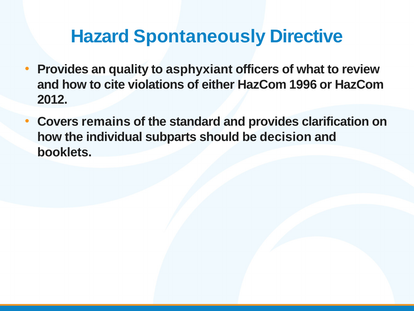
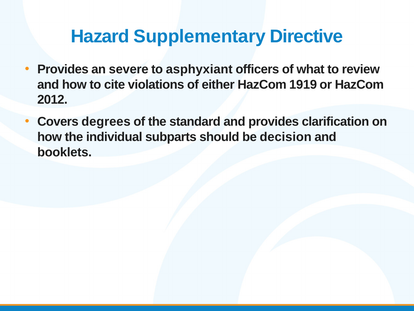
Spontaneously: Spontaneously -> Supplementary (200, 36)
quality: quality -> severe (129, 69)
1996: 1996 -> 1919 (303, 84)
remains: remains -> degrees (106, 122)
